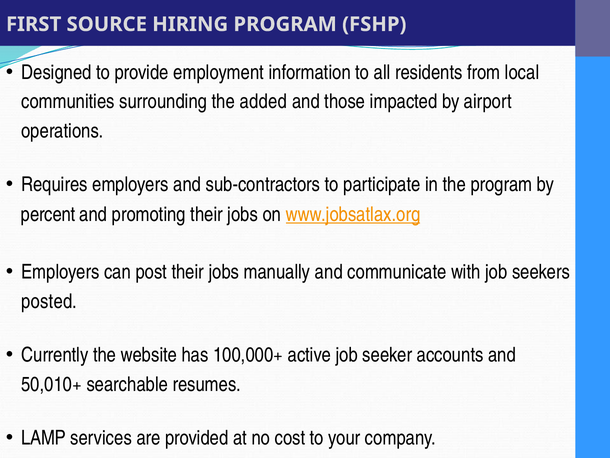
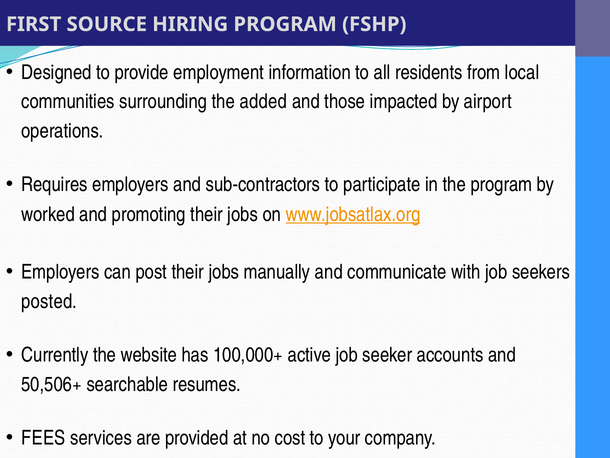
percent: percent -> worked (48, 215)
50,010+: 50,010+ -> 50,506+ (52, 384)
LAMP: LAMP -> FEES (43, 438)
